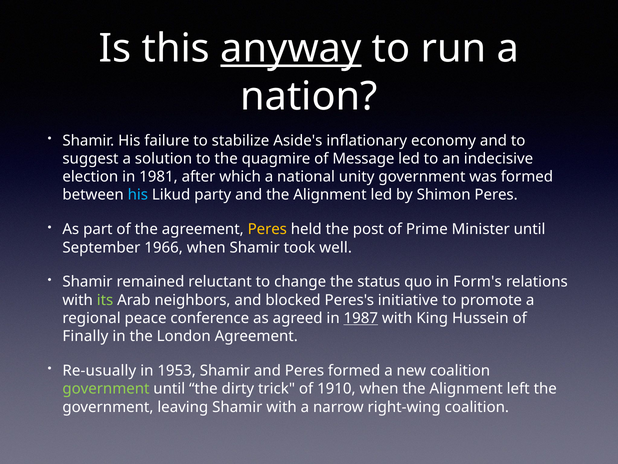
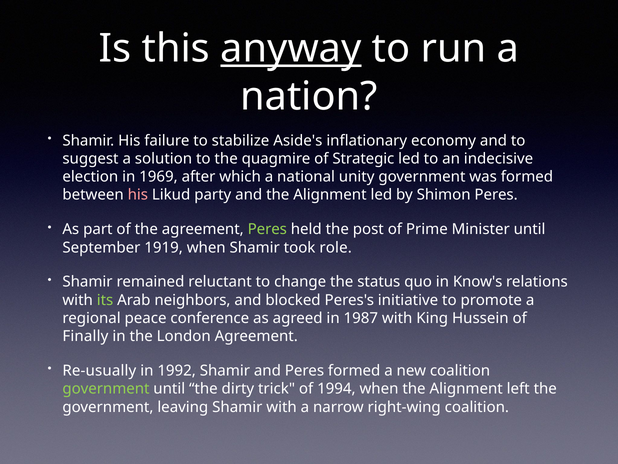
Message: Message -> Strategic (363, 159)
1981: 1981 -> 1969 (158, 177)
his colour: light blue -> pink (138, 195)
Peres colour: yellow -> light green (267, 229)
1966: 1966 -> 1919 (164, 247)
well: well -> role (336, 247)
Form's: Form's -> Know's (478, 282)
1987 underline: present -> none (361, 318)
1953: 1953 -> 1992 (177, 370)
1910: 1910 -> 1994 (336, 388)
